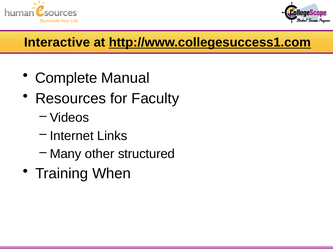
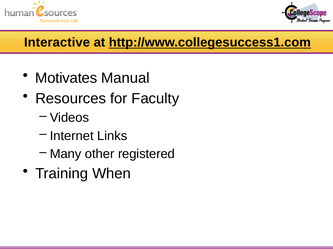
Complete: Complete -> Motivates (66, 78)
structured: structured -> registered (146, 154)
